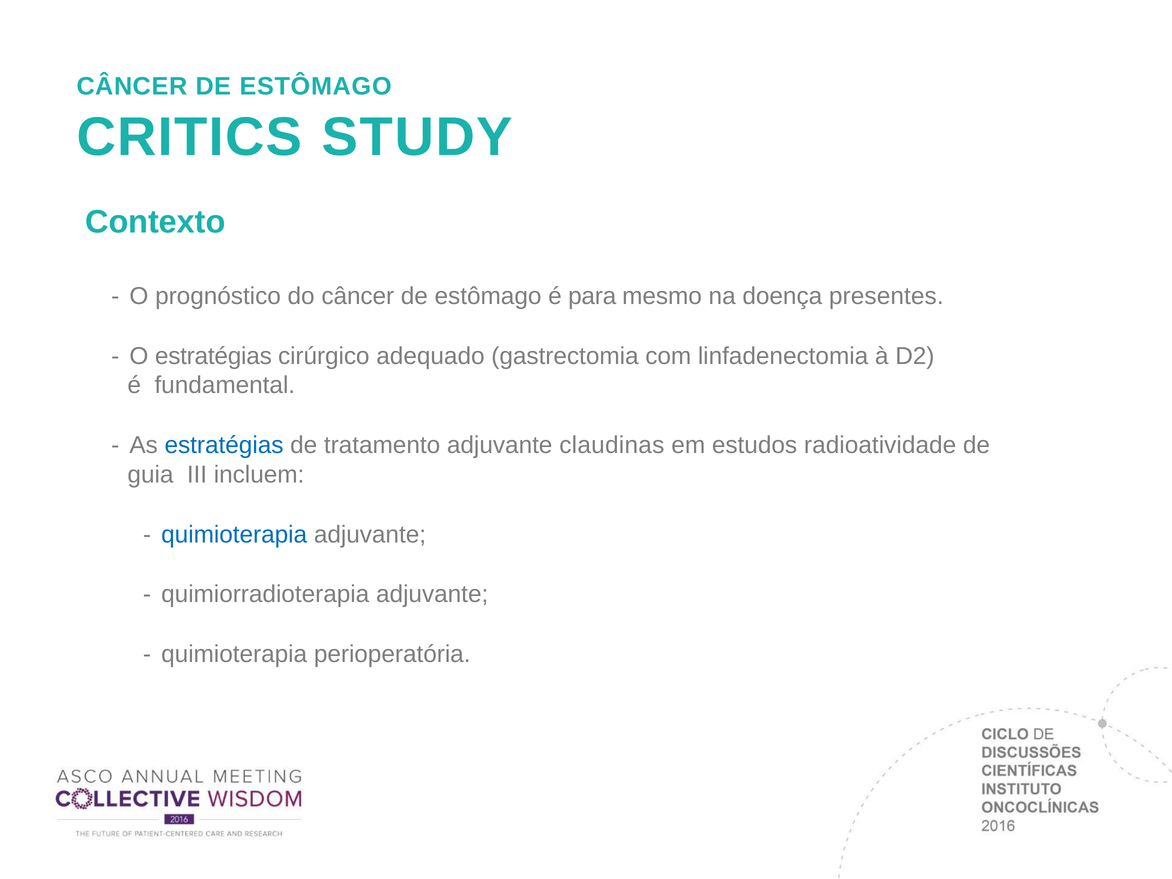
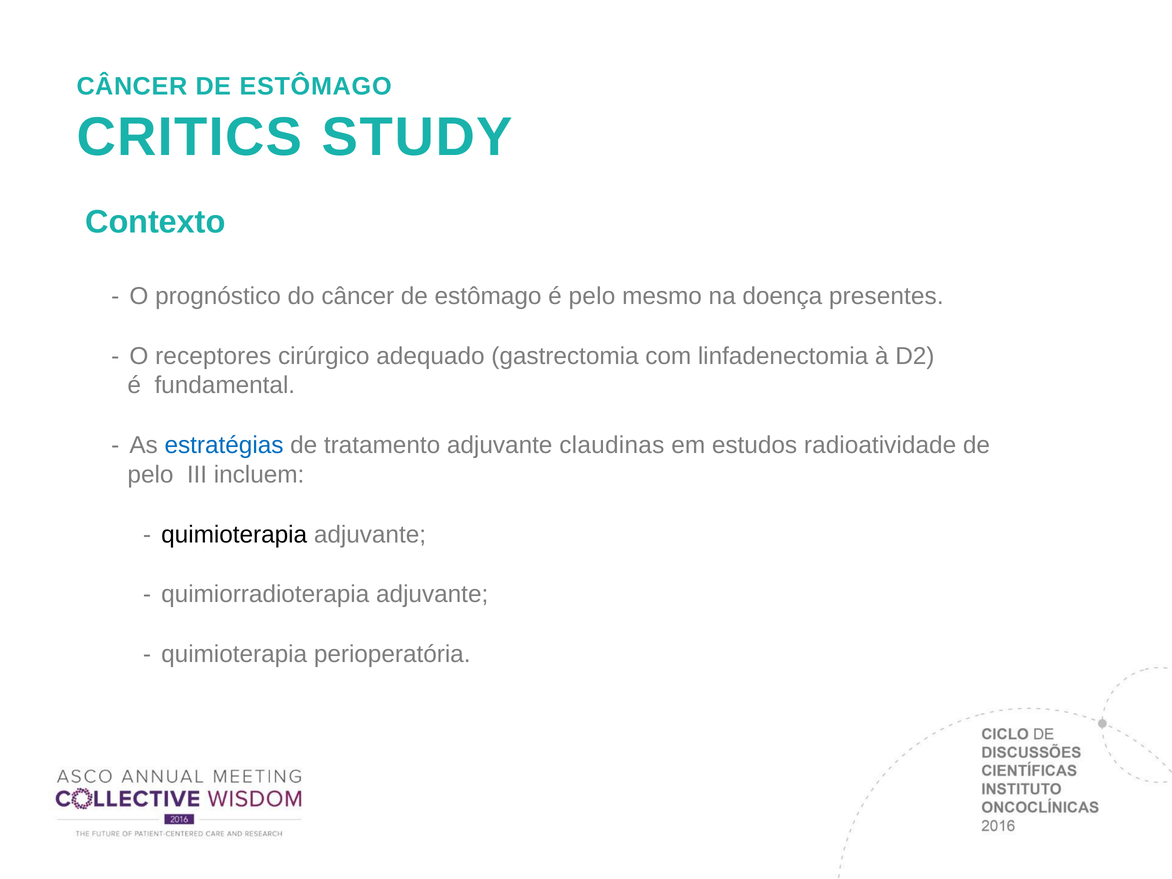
é para: para -> pelo (592, 296)
O estratégias: estratégias -> receptores (213, 356)
guia: guia -> pelo (150, 475)
quimioterapia colour: blue -> black (234, 534)
